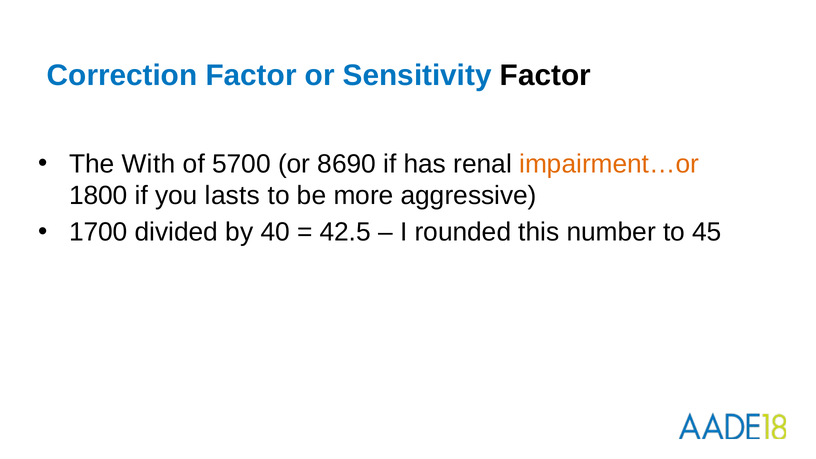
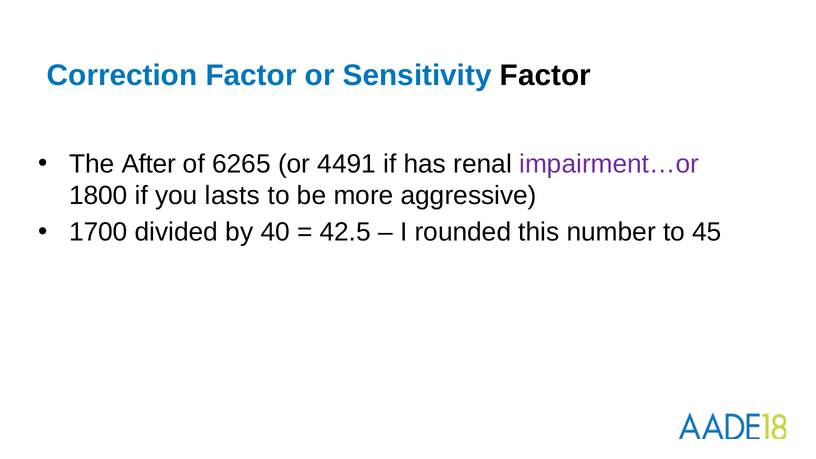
With: With -> After (149, 164)
5700: 5700 -> 6265 (241, 164)
8690: 8690 -> 4491 (347, 164)
impairment…or colour: orange -> purple (609, 164)
